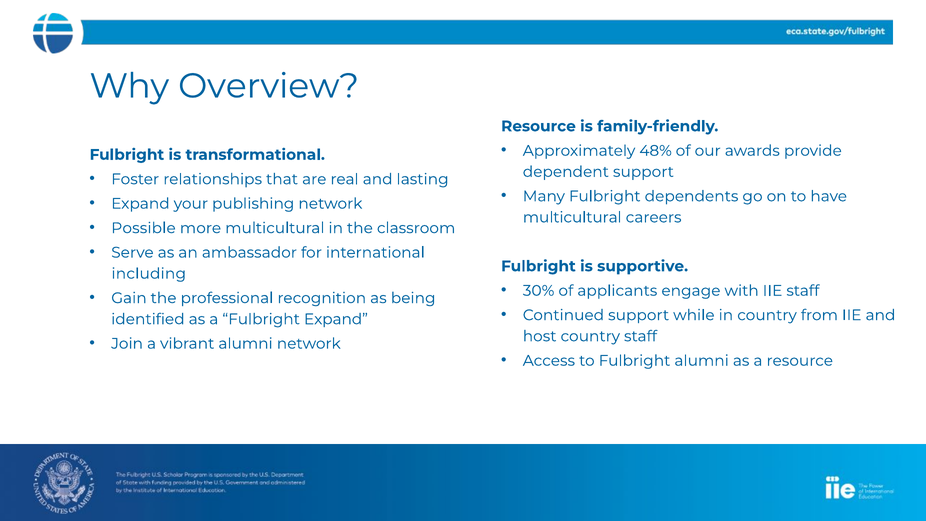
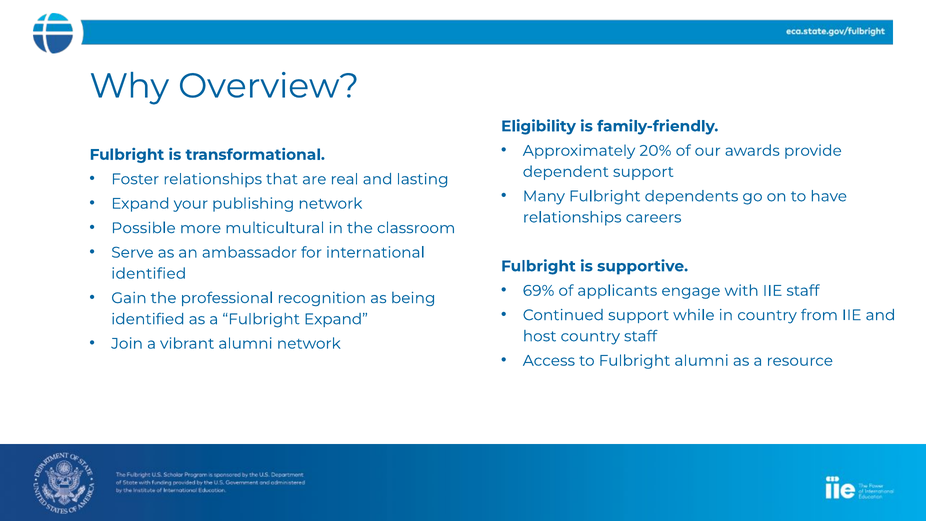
Resource: Resource -> Eligibility (538, 126)
48%: 48% -> 20% (655, 151)
multicultural: multicultural -> relationships (572, 217)
including: including -> identified (149, 274)
30%: 30% -> 69% (539, 291)
